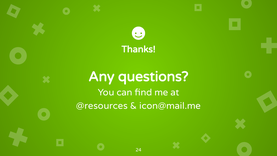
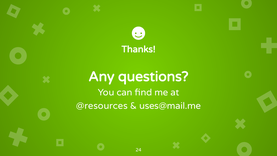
icon@mail.me: icon@mail.me -> uses@mail.me (170, 106)
